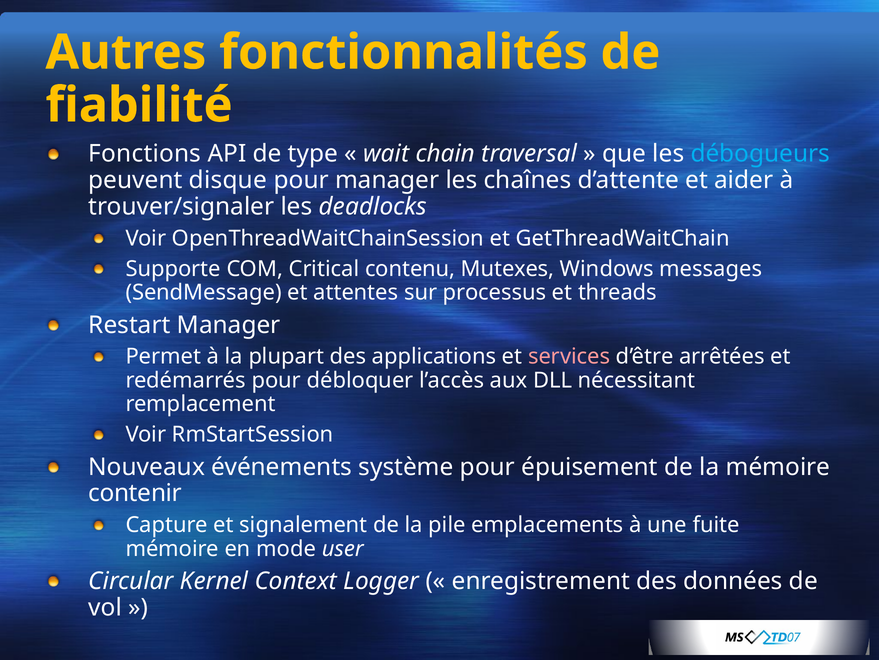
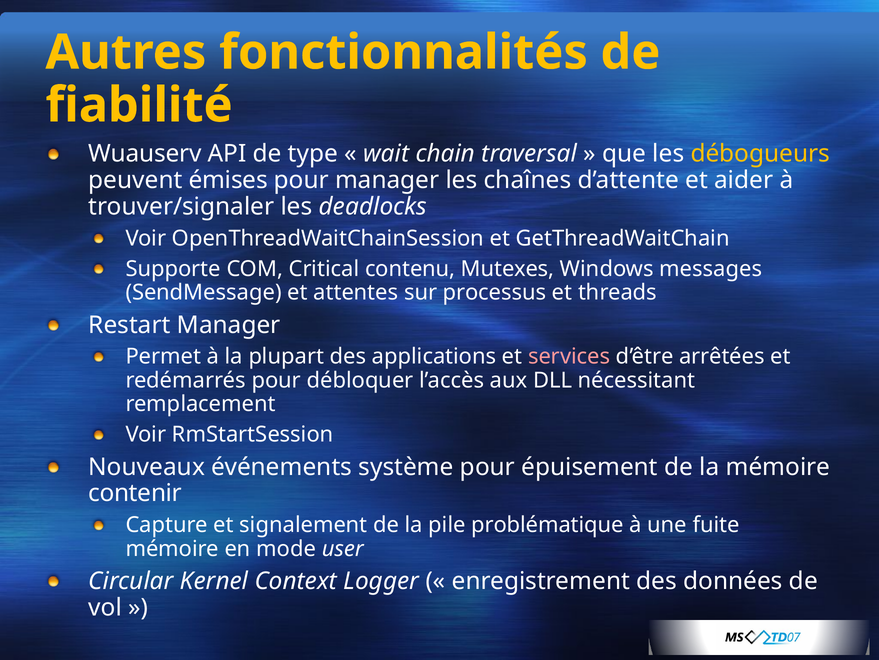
Fonctions: Fonctions -> Wuauserv (145, 154)
débogueurs colour: light blue -> yellow (760, 154)
disque: disque -> émises (228, 180)
emplacements: emplacements -> problématique (547, 525)
